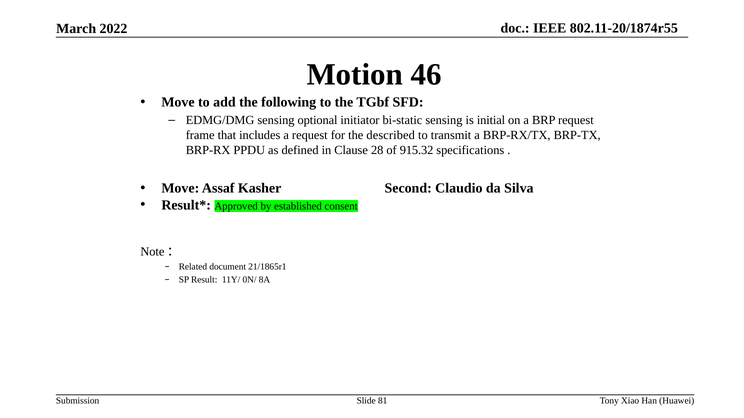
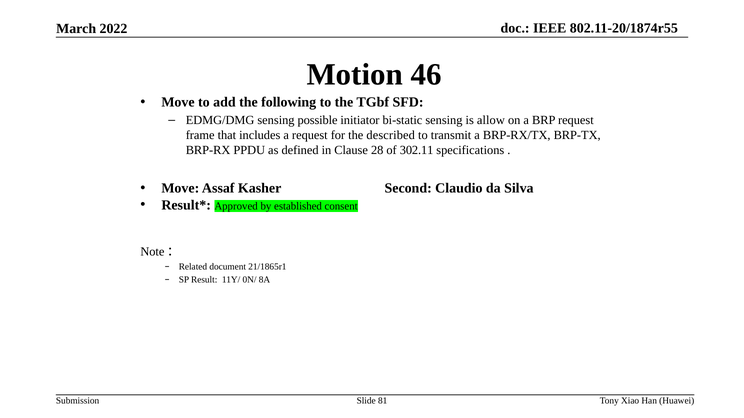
optional: optional -> possible (318, 121)
initial: initial -> allow (491, 121)
915.32: 915.32 -> 302.11 (417, 150)
